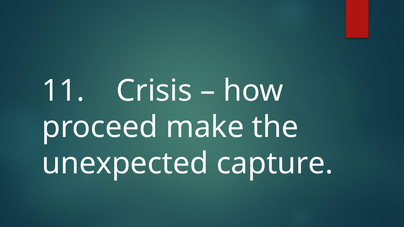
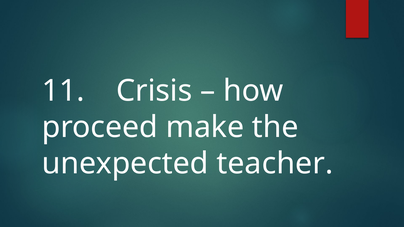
capture: capture -> teacher (275, 164)
